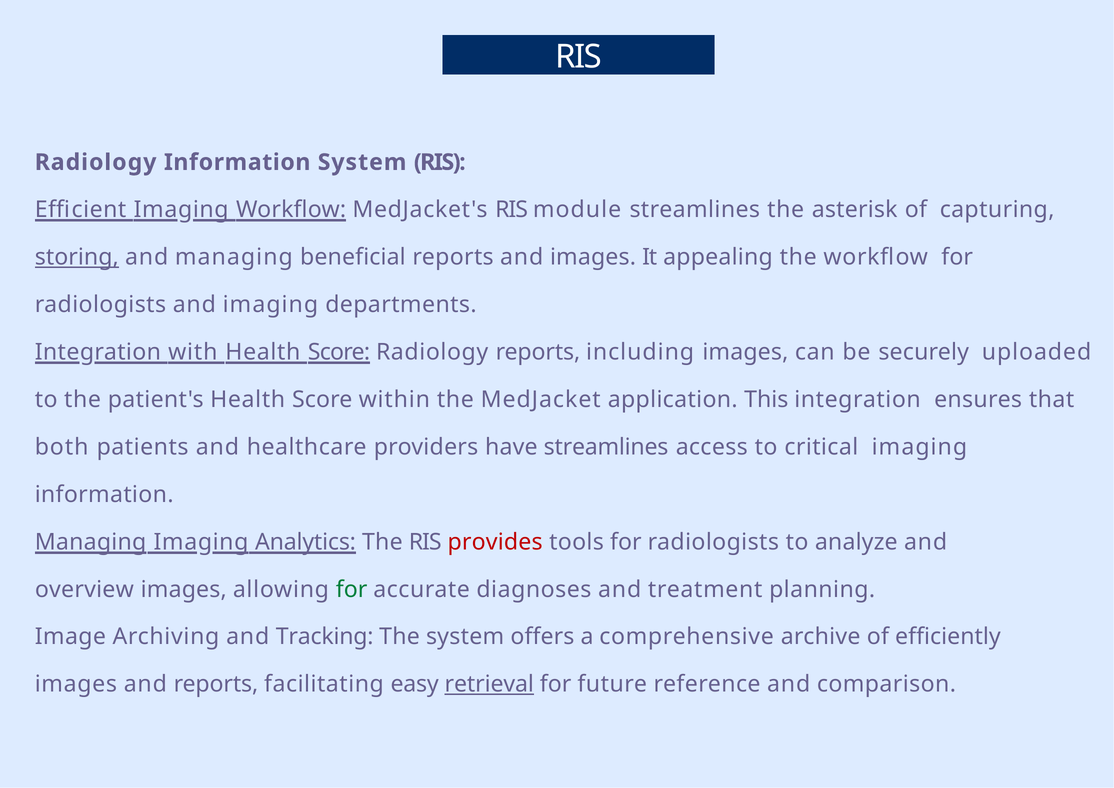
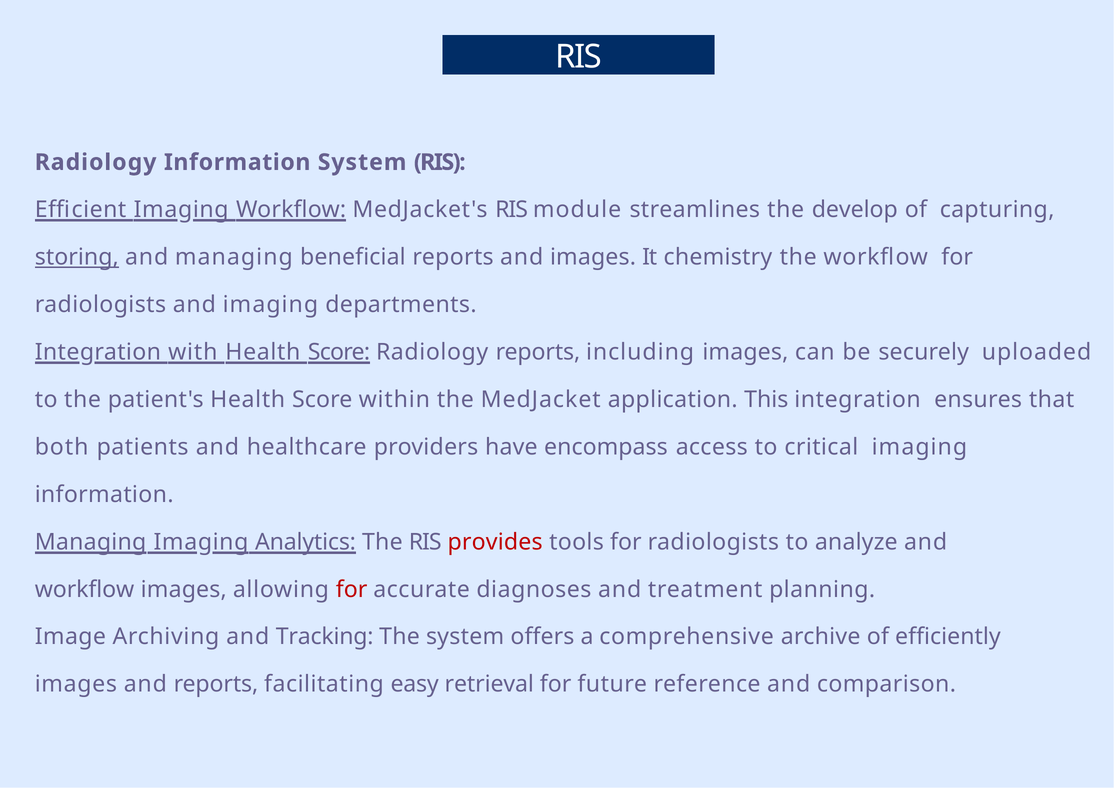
asterisk: asterisk -> develop (855, 210)
appealing: appealing -> chemistry (718, 257)
have streamlines: streamlines -> encompass (606, 447)
overview: overview -> workflow (85, 589)
for colour: green -> red (352, 589)
retrieval underline: present -> none (489, 684)
